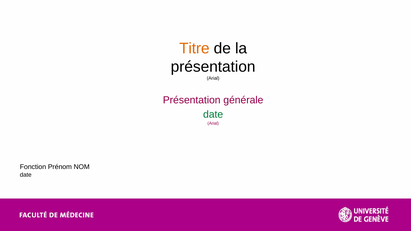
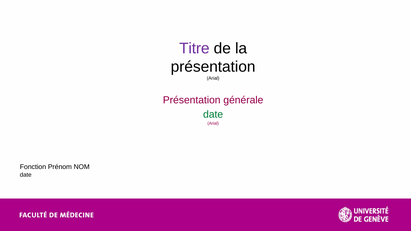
Titre colour: orange -> purple (194, 48)
